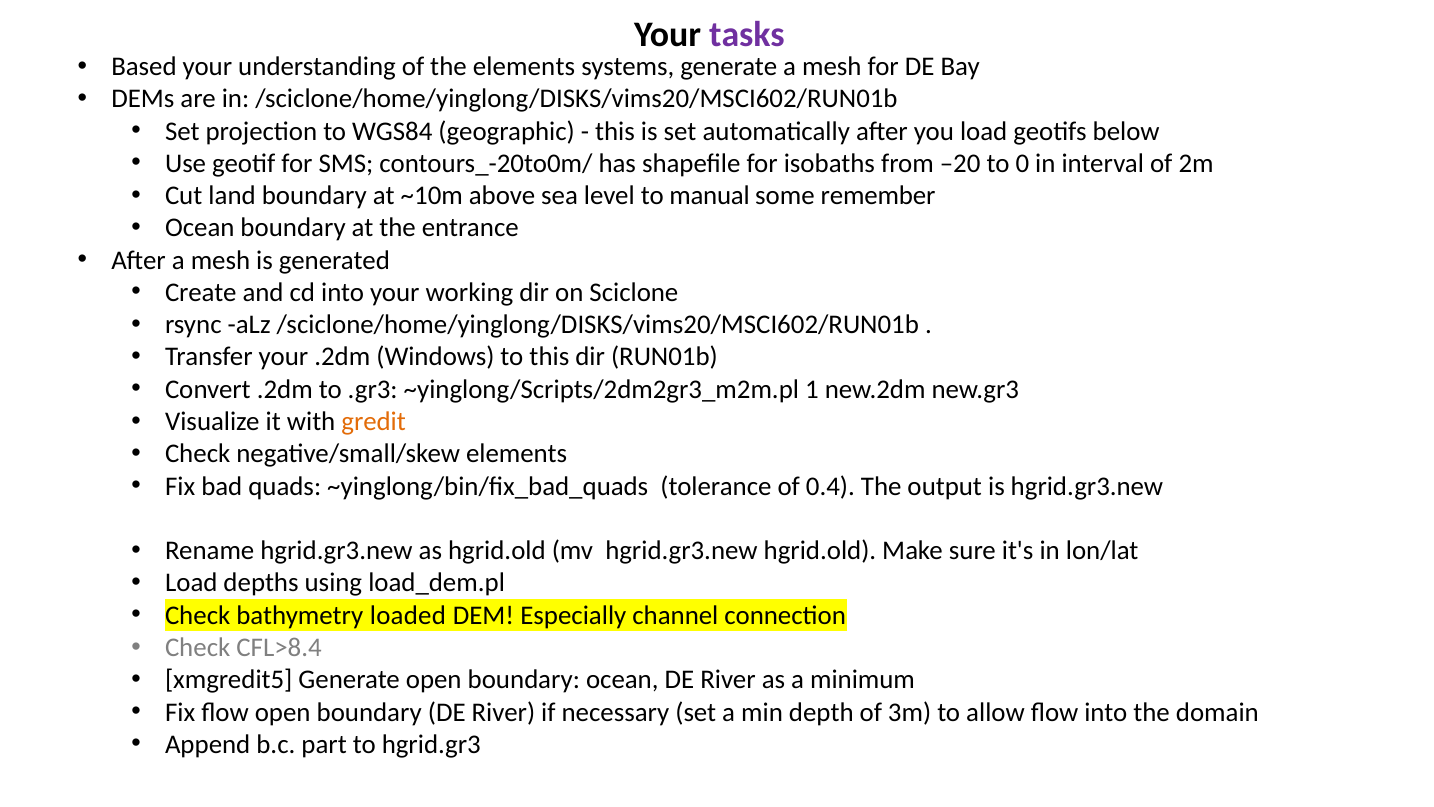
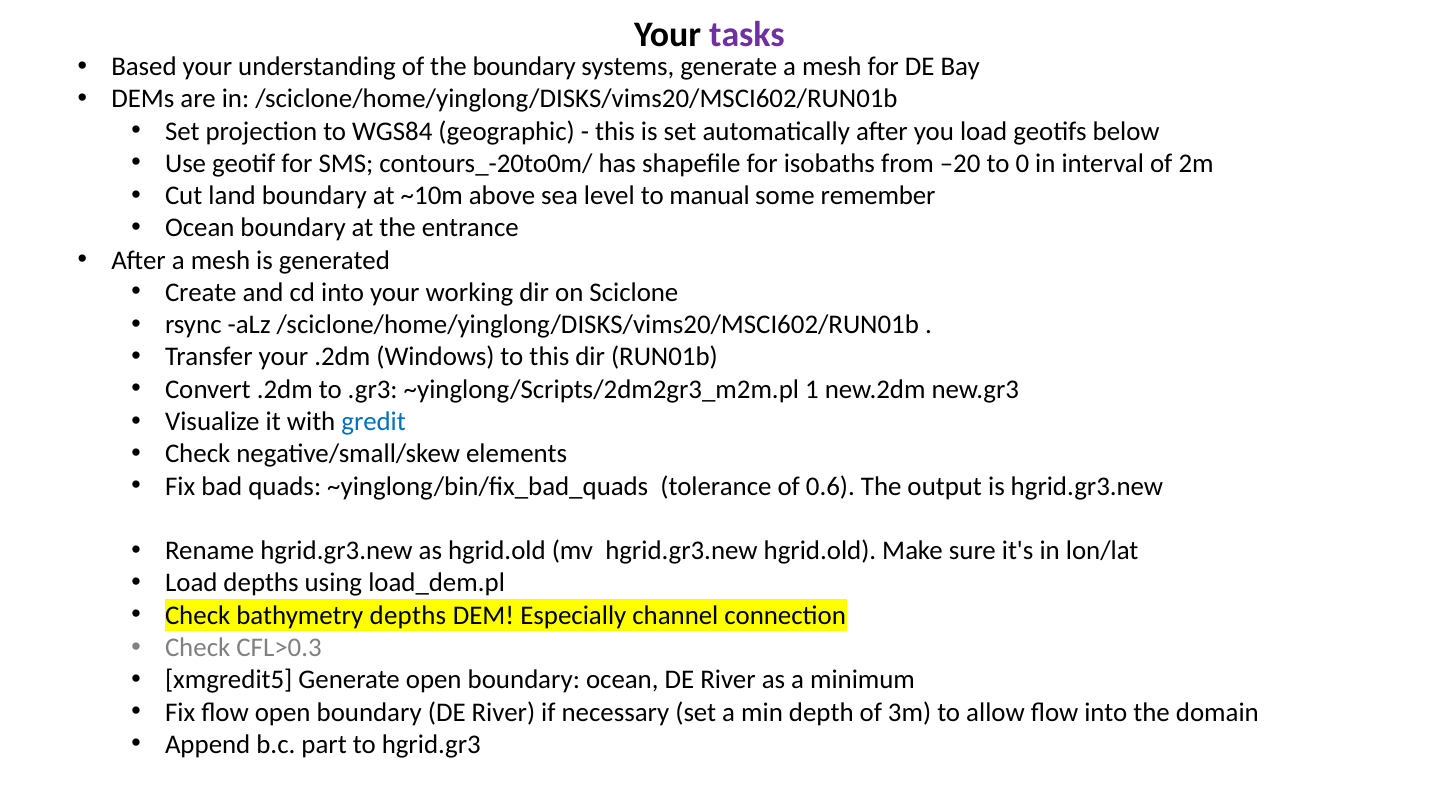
the elements: elements -> boundary (524, 67)
gredit colour: orange -> blue (374, 421)
0.4: 0.4 -> 0.6 (830, 486)
bathymetry loaded: loaded -> depths (408, 615)
CFL>8.4: CFL>8.4 -> CFL>0.3 (279, 647)
